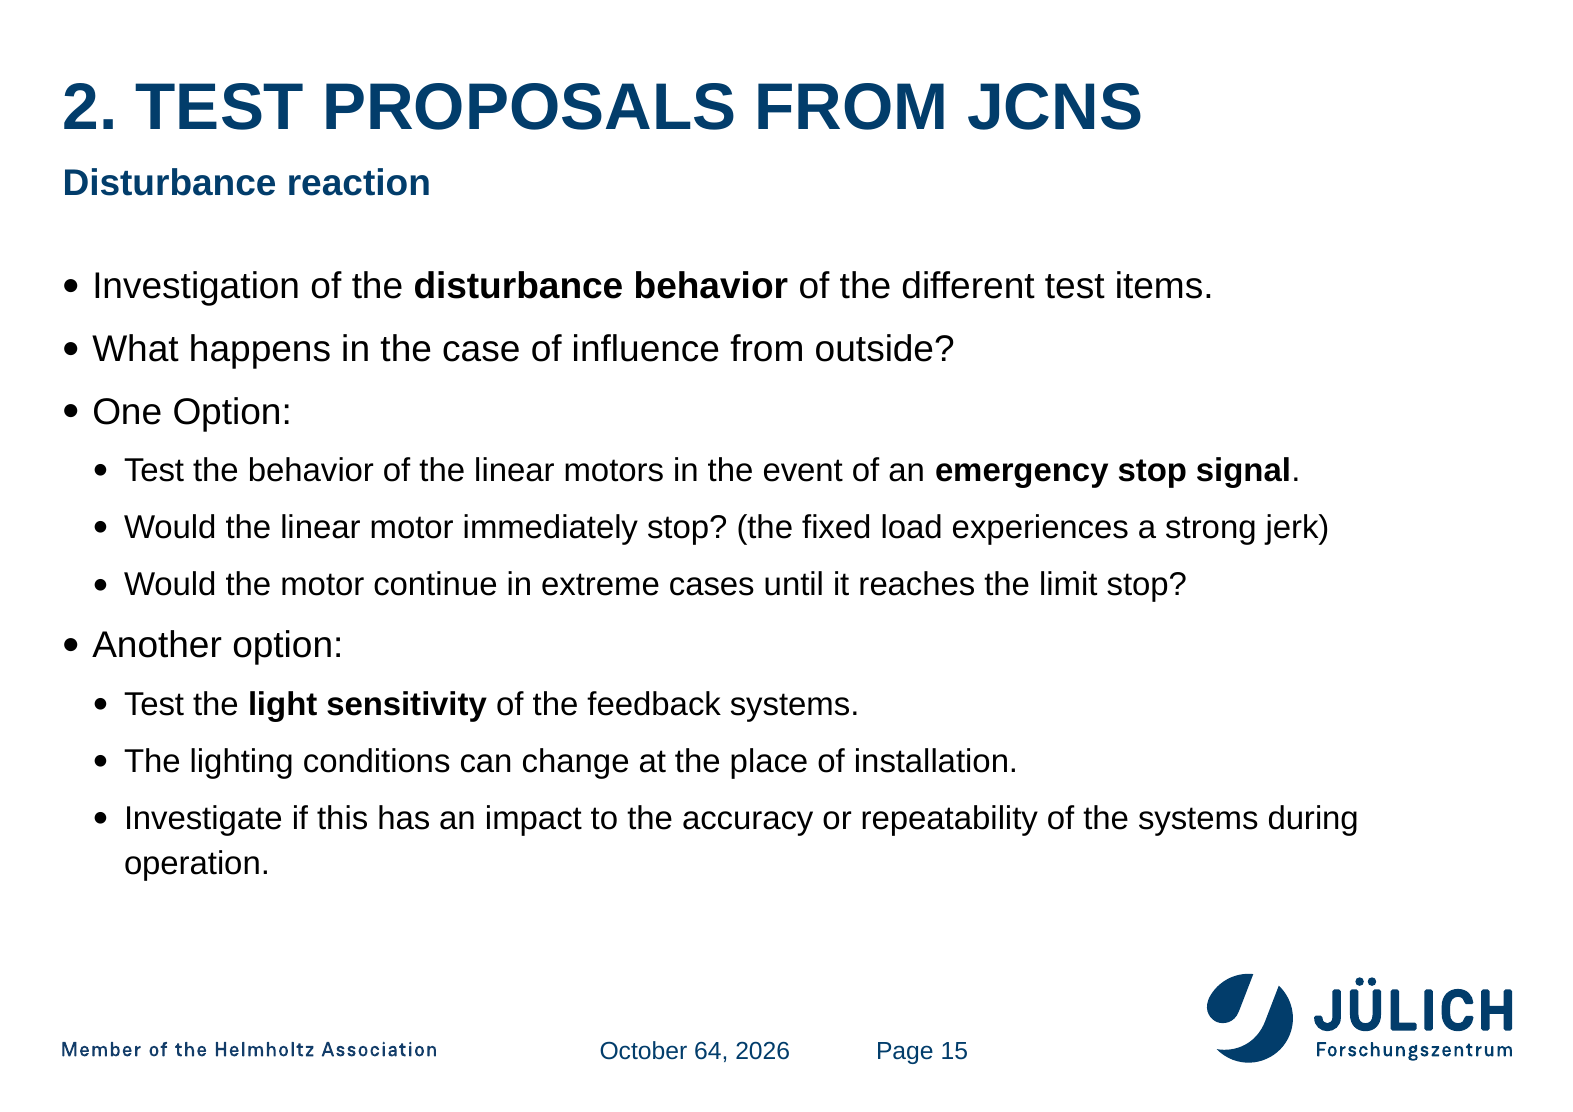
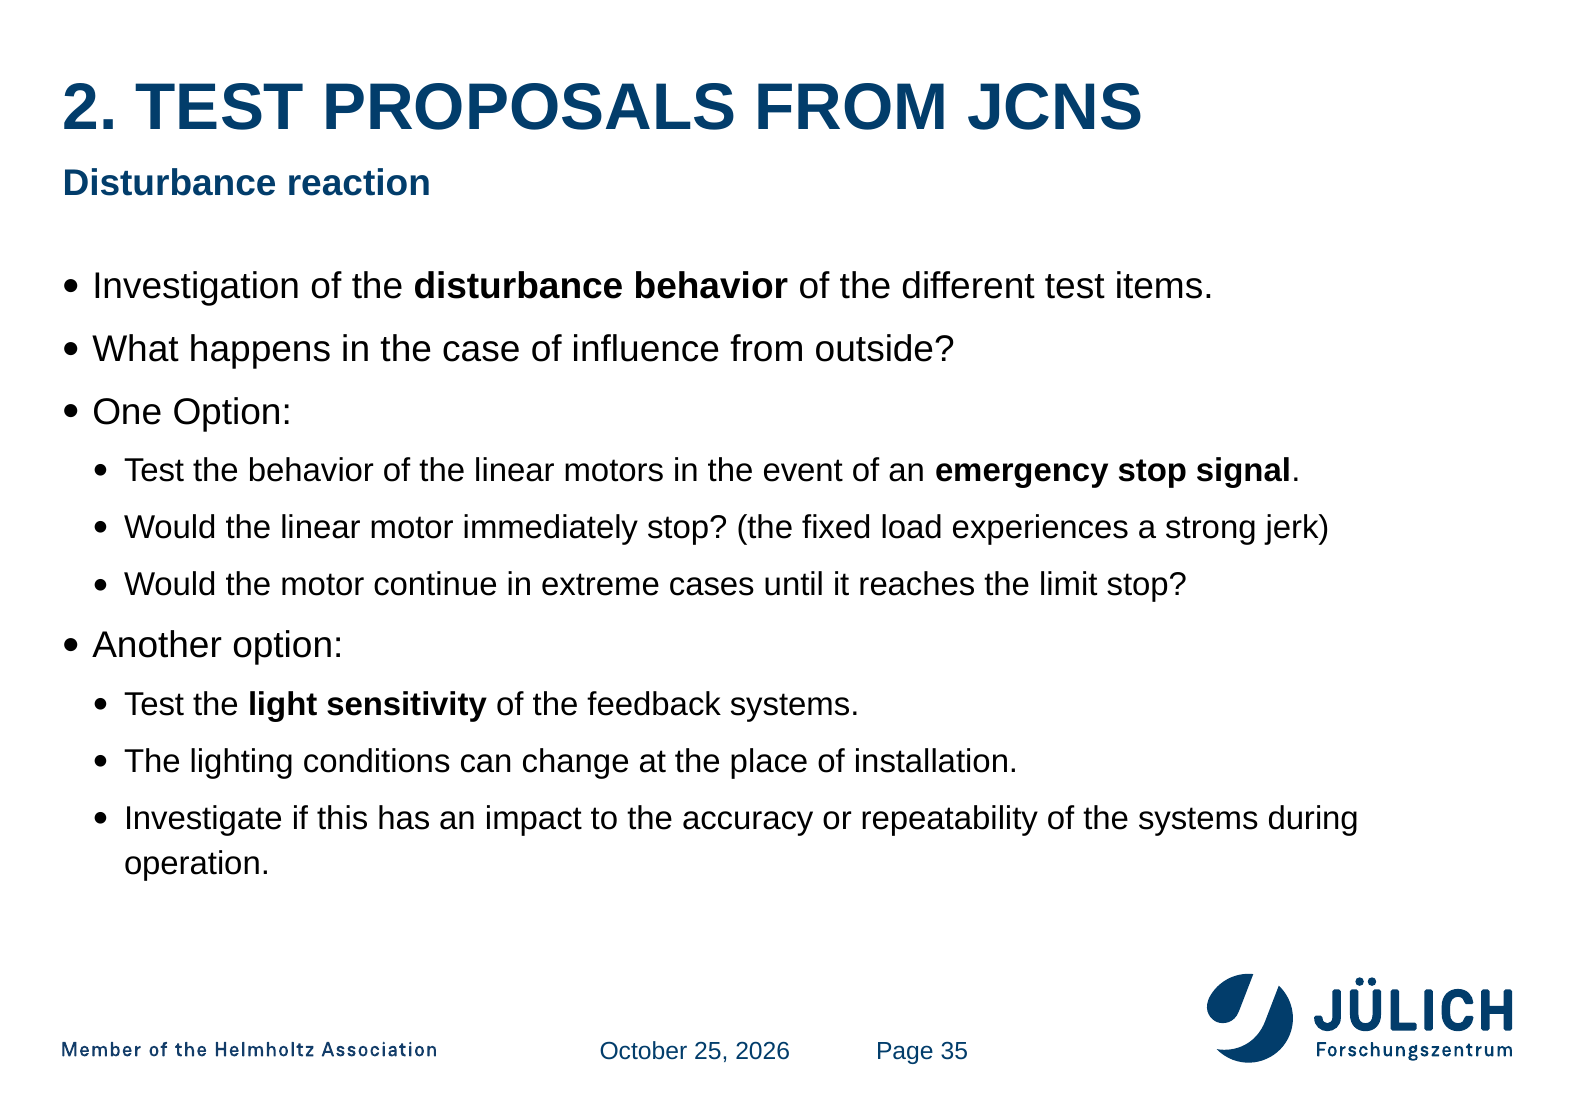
64: 64 -> 25 (711, 1051)
15: 15 -> 35 (954, 1051)
